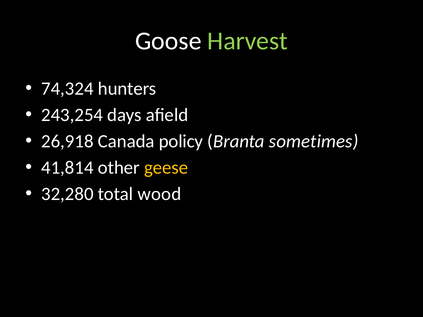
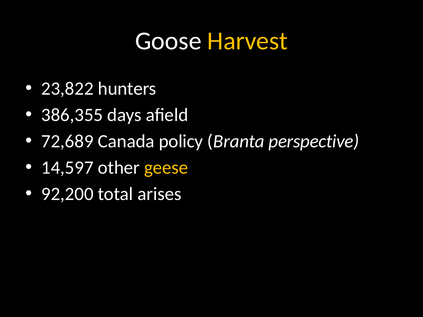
Harvest colour: light green -> yellow (248, 41)
74,324: 74,324 -> 23,822 (67, 89)
243,254: 243,254 -> 386,355 (72, 115)
26,918: 26,918 -> 72,689 (67, 141)
sometimes: sometimes -> perspective (314, 141)
41,814: 41,814 -> 14,597 (67, 168)
32,280: 32,280 -> 92,200 (67, 194)
wood: wood -> arises (160, 194)
